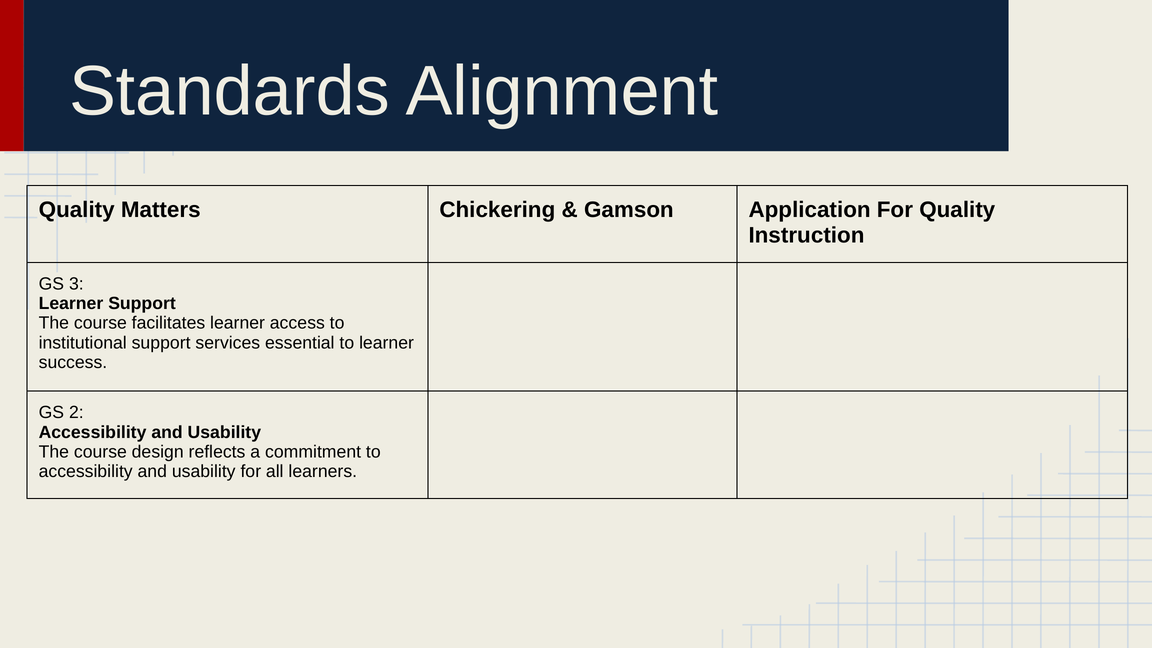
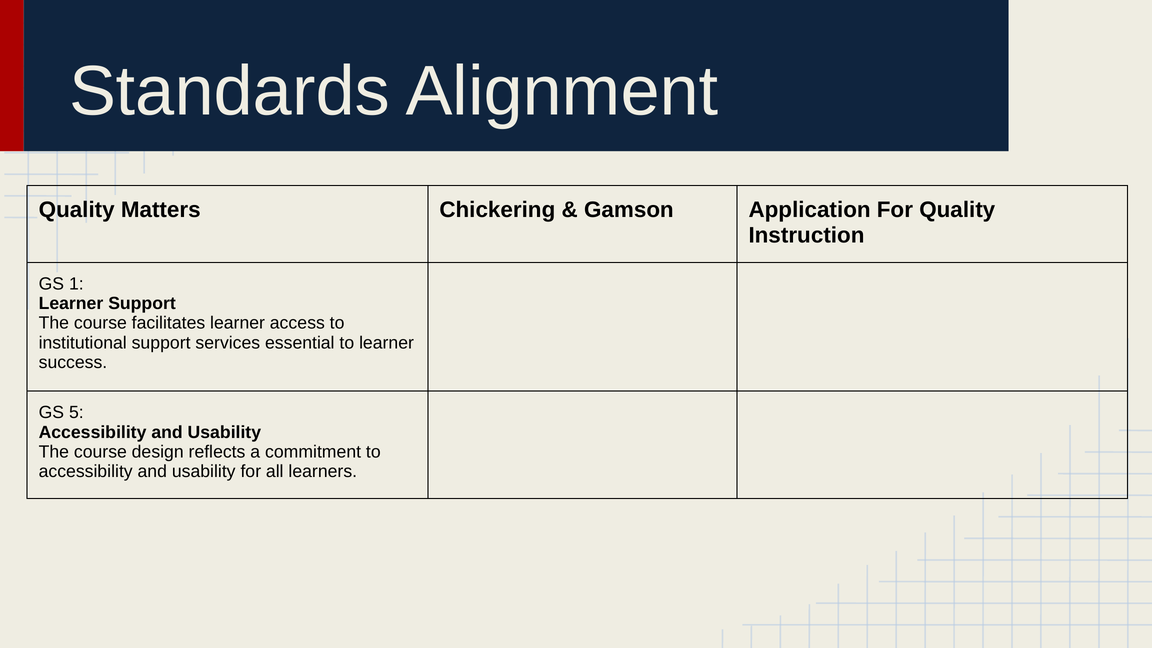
3: 3 -> 1 (76, 284)
2: 2 -> 5 (76, 413)
